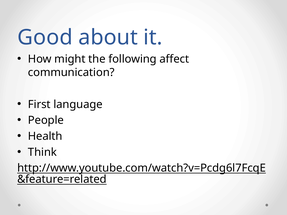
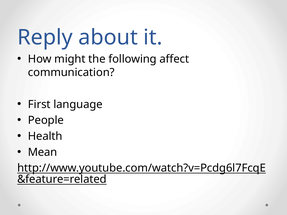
Good: Good -> Reply (45, 37)
Think: Think -> Mean (43, 152)
